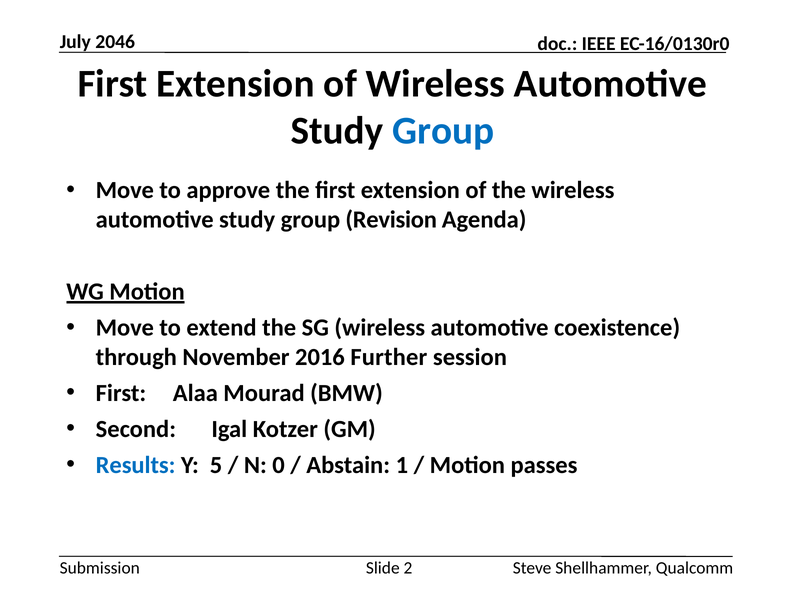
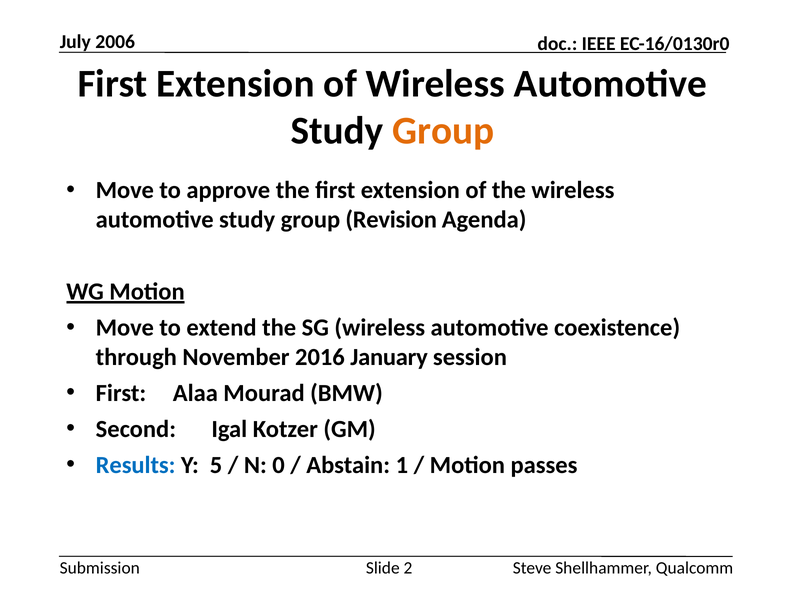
2046: 2046 -> 2006 (115, 42)
Group colour: blue -> orange (443, 131)
Further: Further -> January (389, 357)
